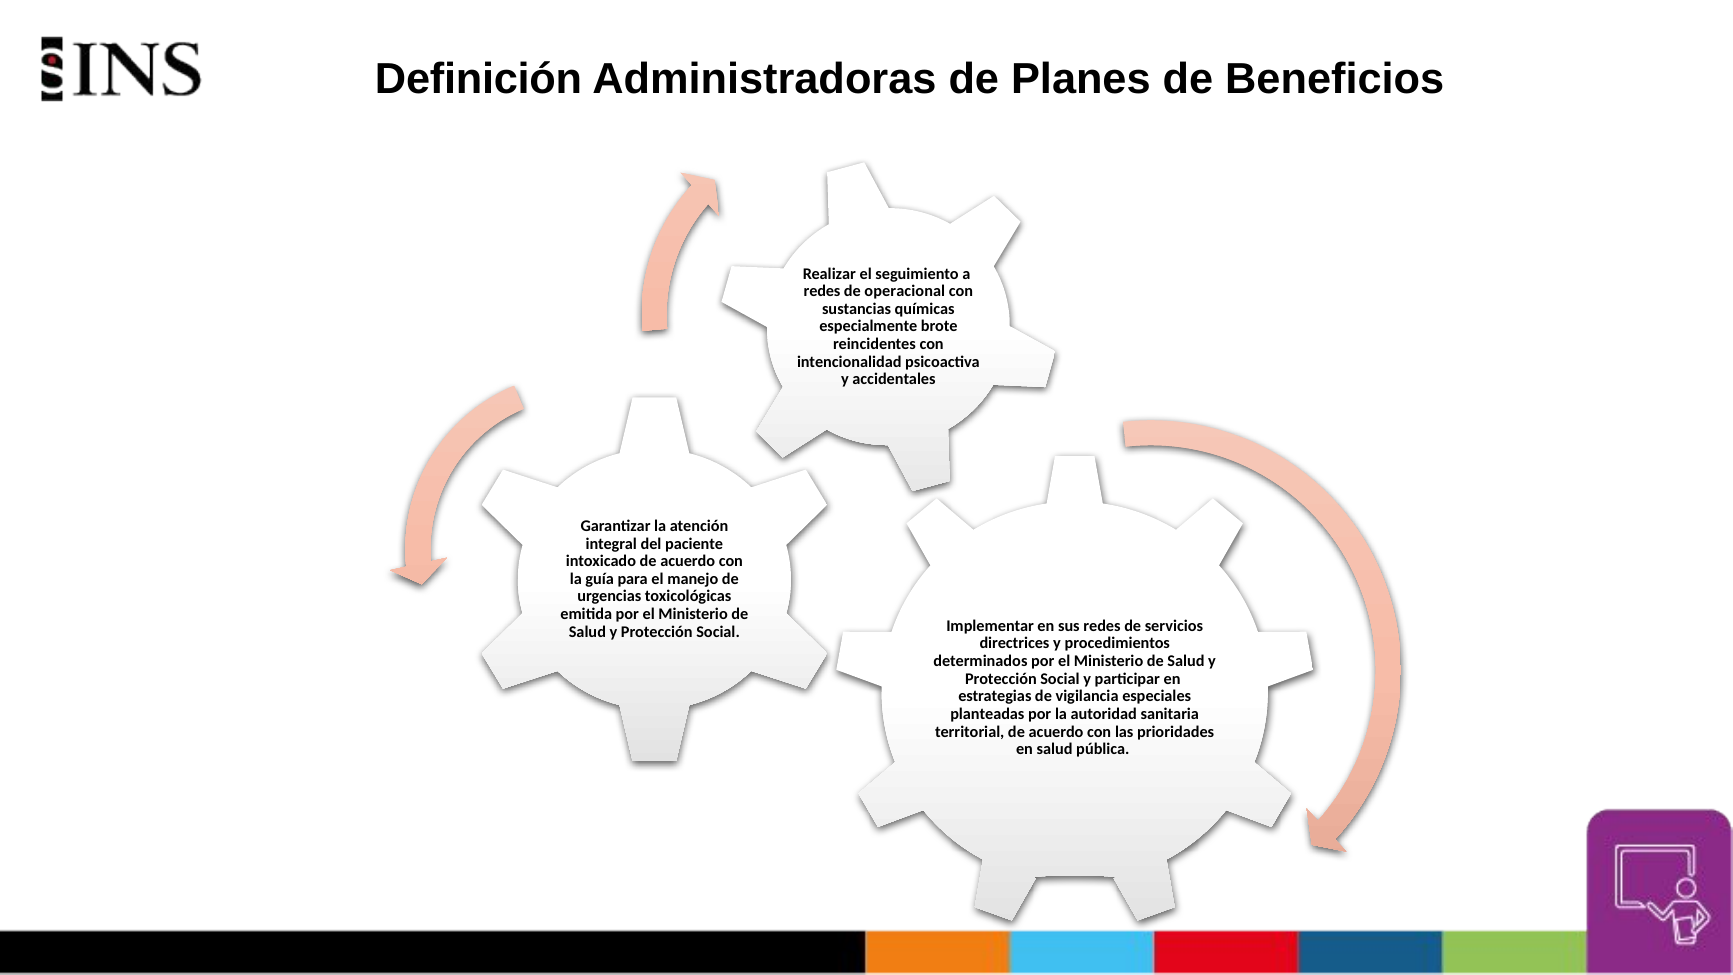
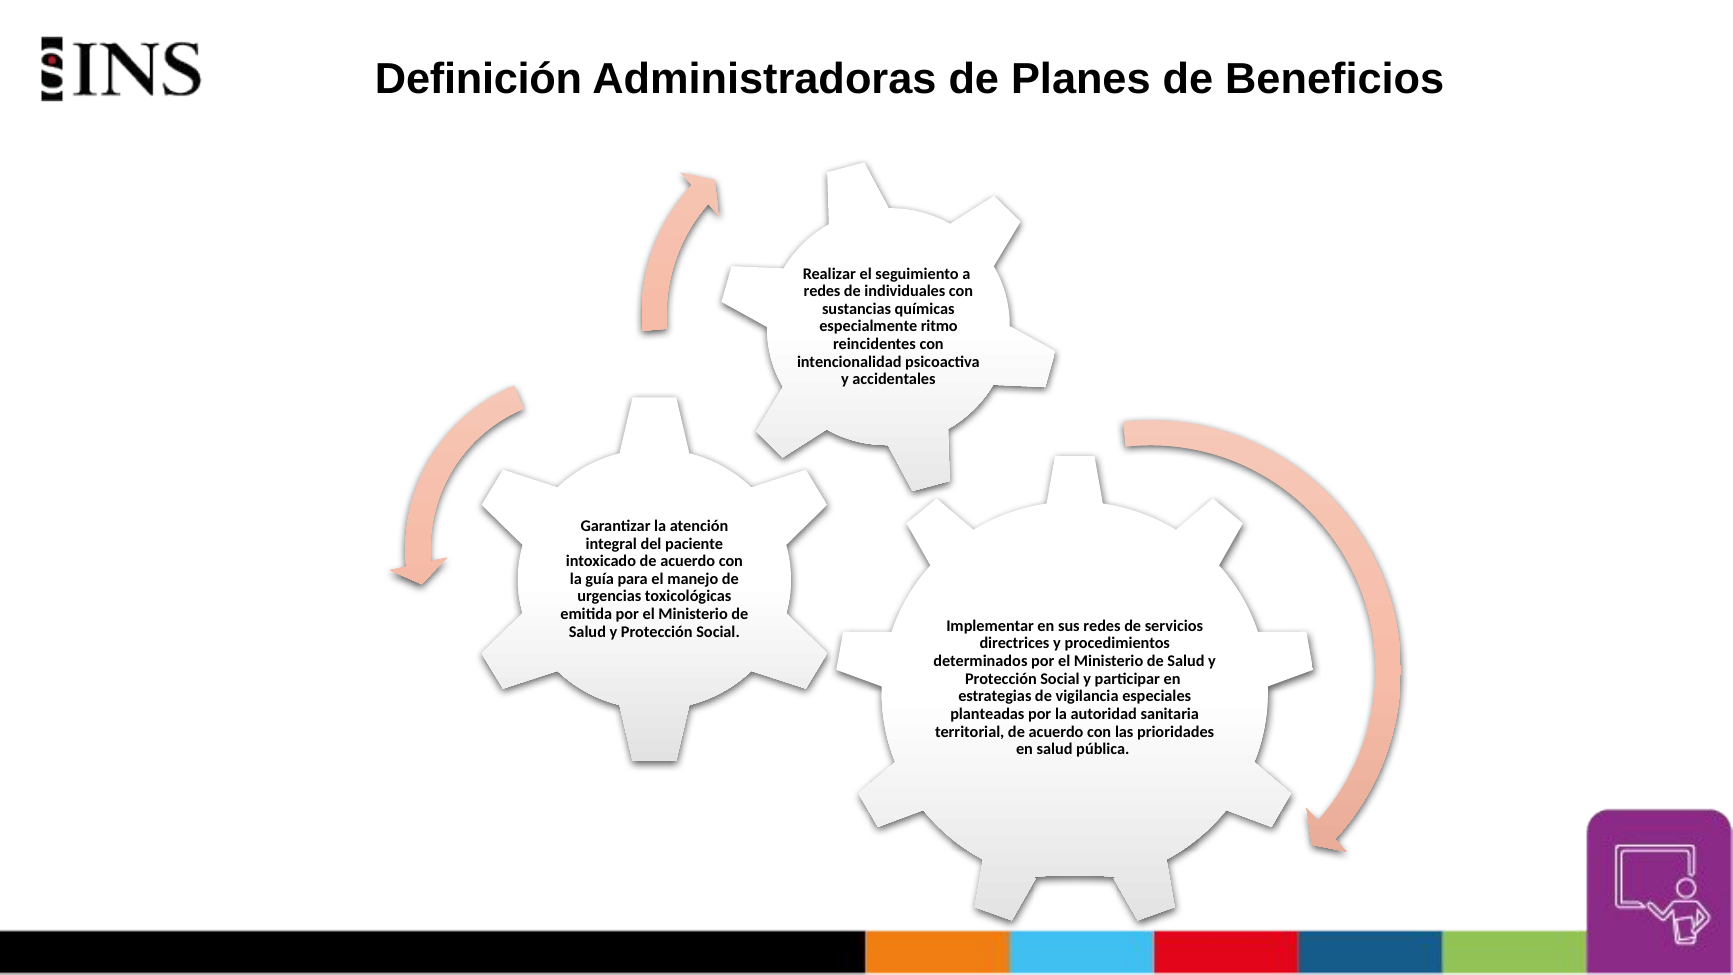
operacional: operacional -> individuales (905, 291)
brote: brote -> ritmo (939, 326)
